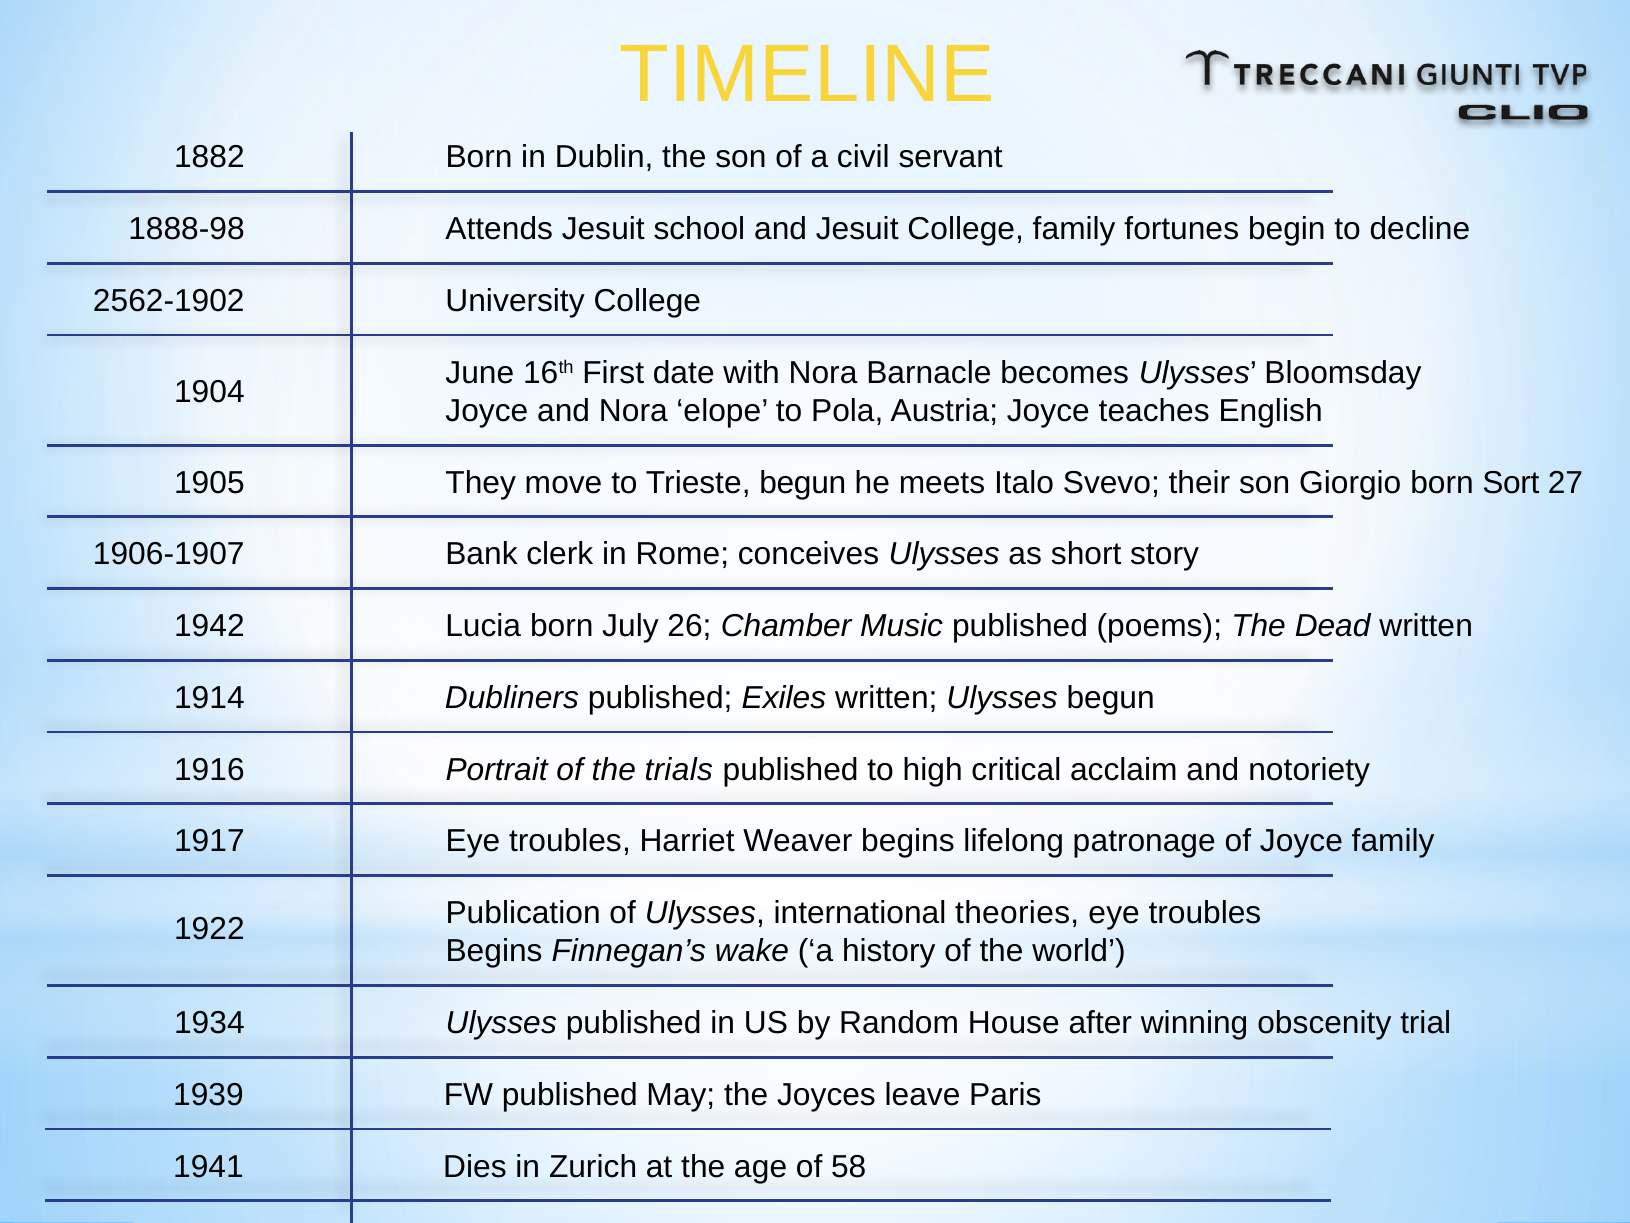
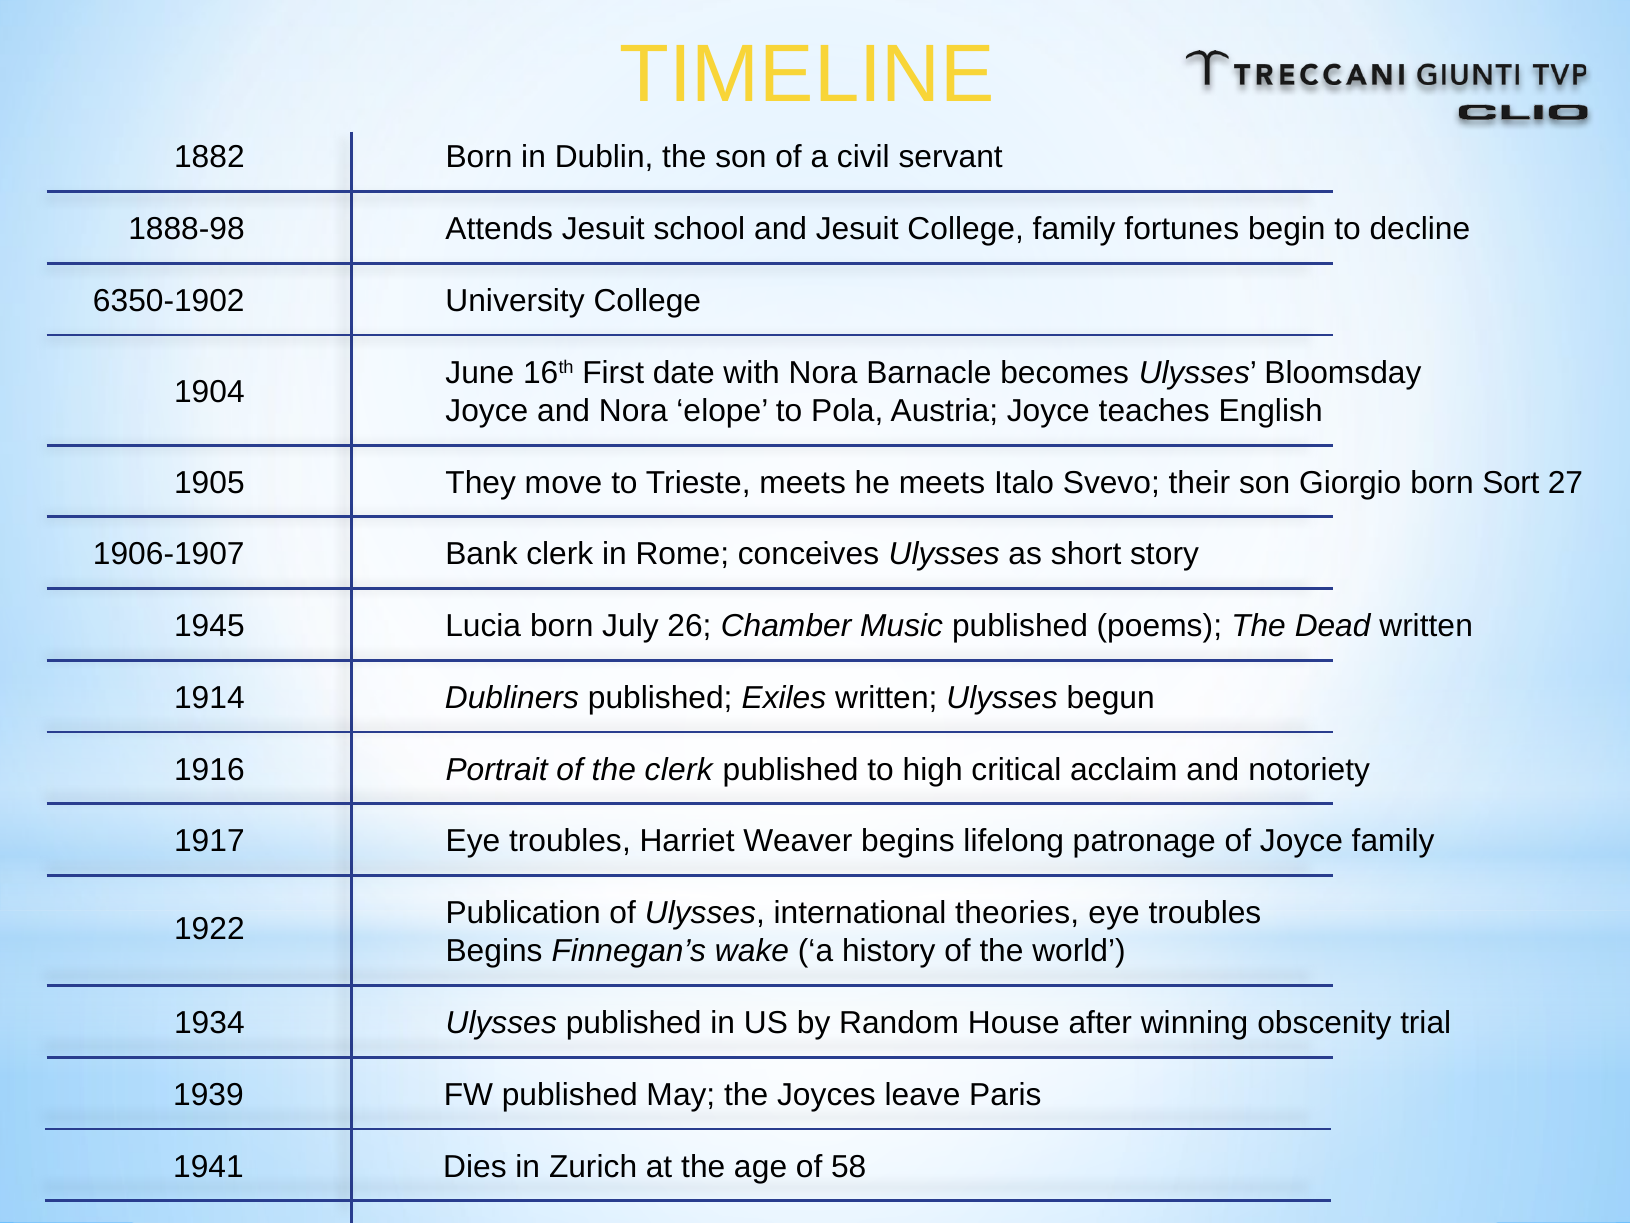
2562-1902: 2562-1902 -> 6350-1902 (169, 301)
Trieste begun: begun -> meets (803, 483)
1942: 1942 -> 1945 (209, 626)
the trials: trials -> clerk (679, 769)
